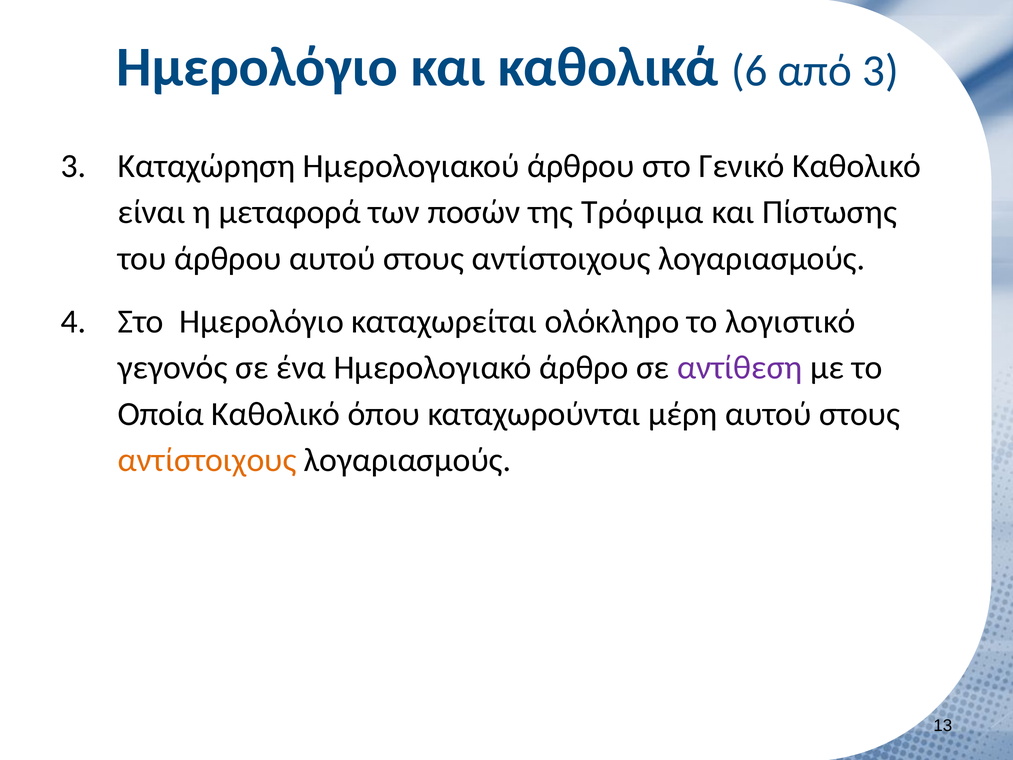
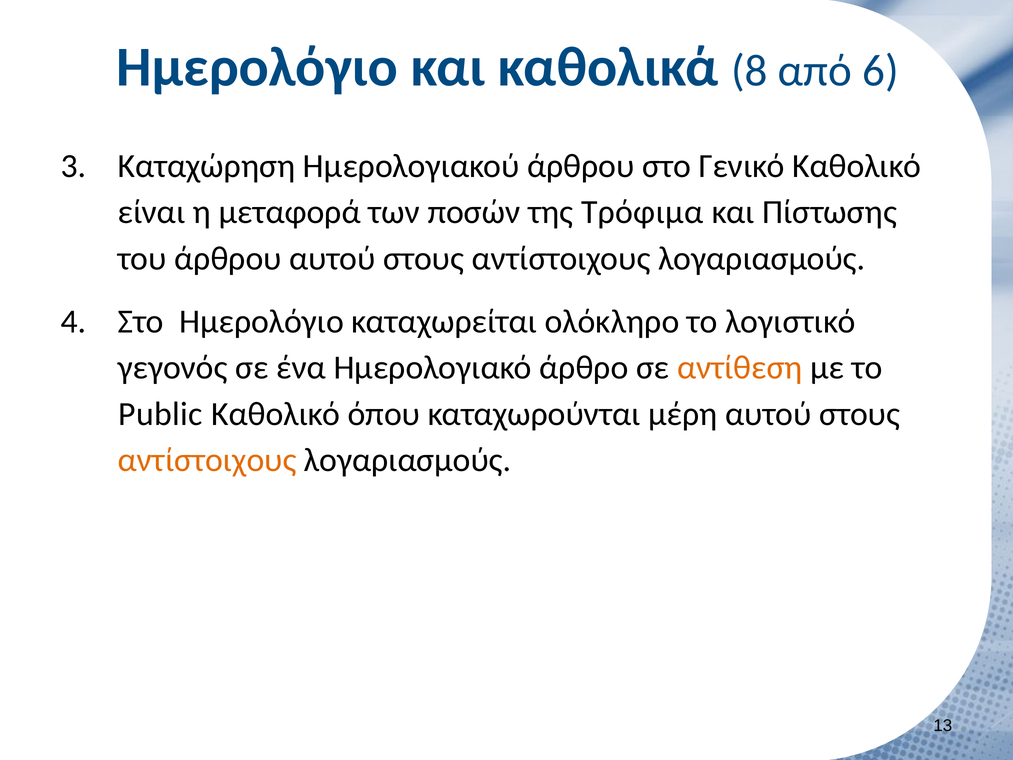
6: 6 -> 8 (750, 71)
από 3: 3 -> 6 (880, 71)
αντίθεση colour: purple -> orange (740, 368)
Οποία: Οποία -> Public (161, 414)
